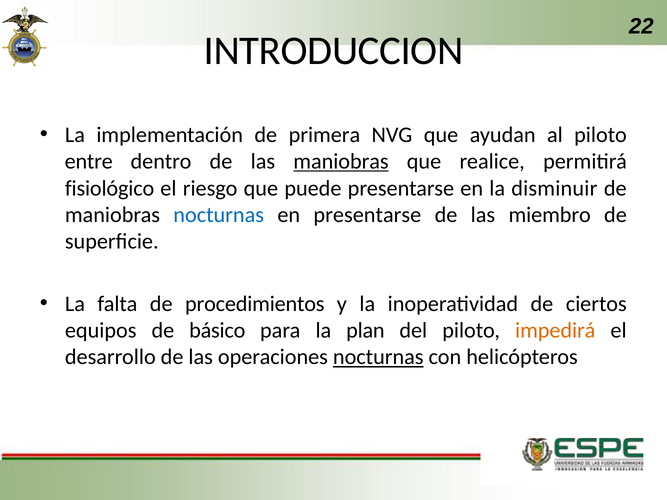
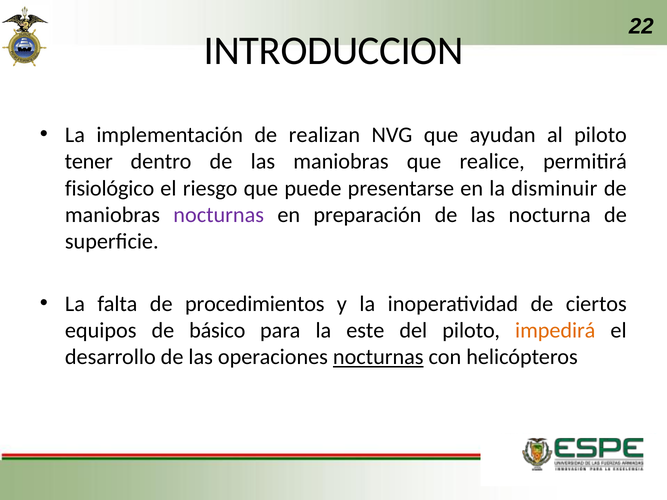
primera: primera -> realizan (324, 135)
entre: entre -> tener (89, 162)
maniobras underline: present -> none (341, 162)
nocturnas colour: blue -> purple (219, 215)
en presentarse: presentarse -> preparación (367, 215)
miembro: miembro -> nocturna (550, 215)
plan: plan -> este (365, 331)
